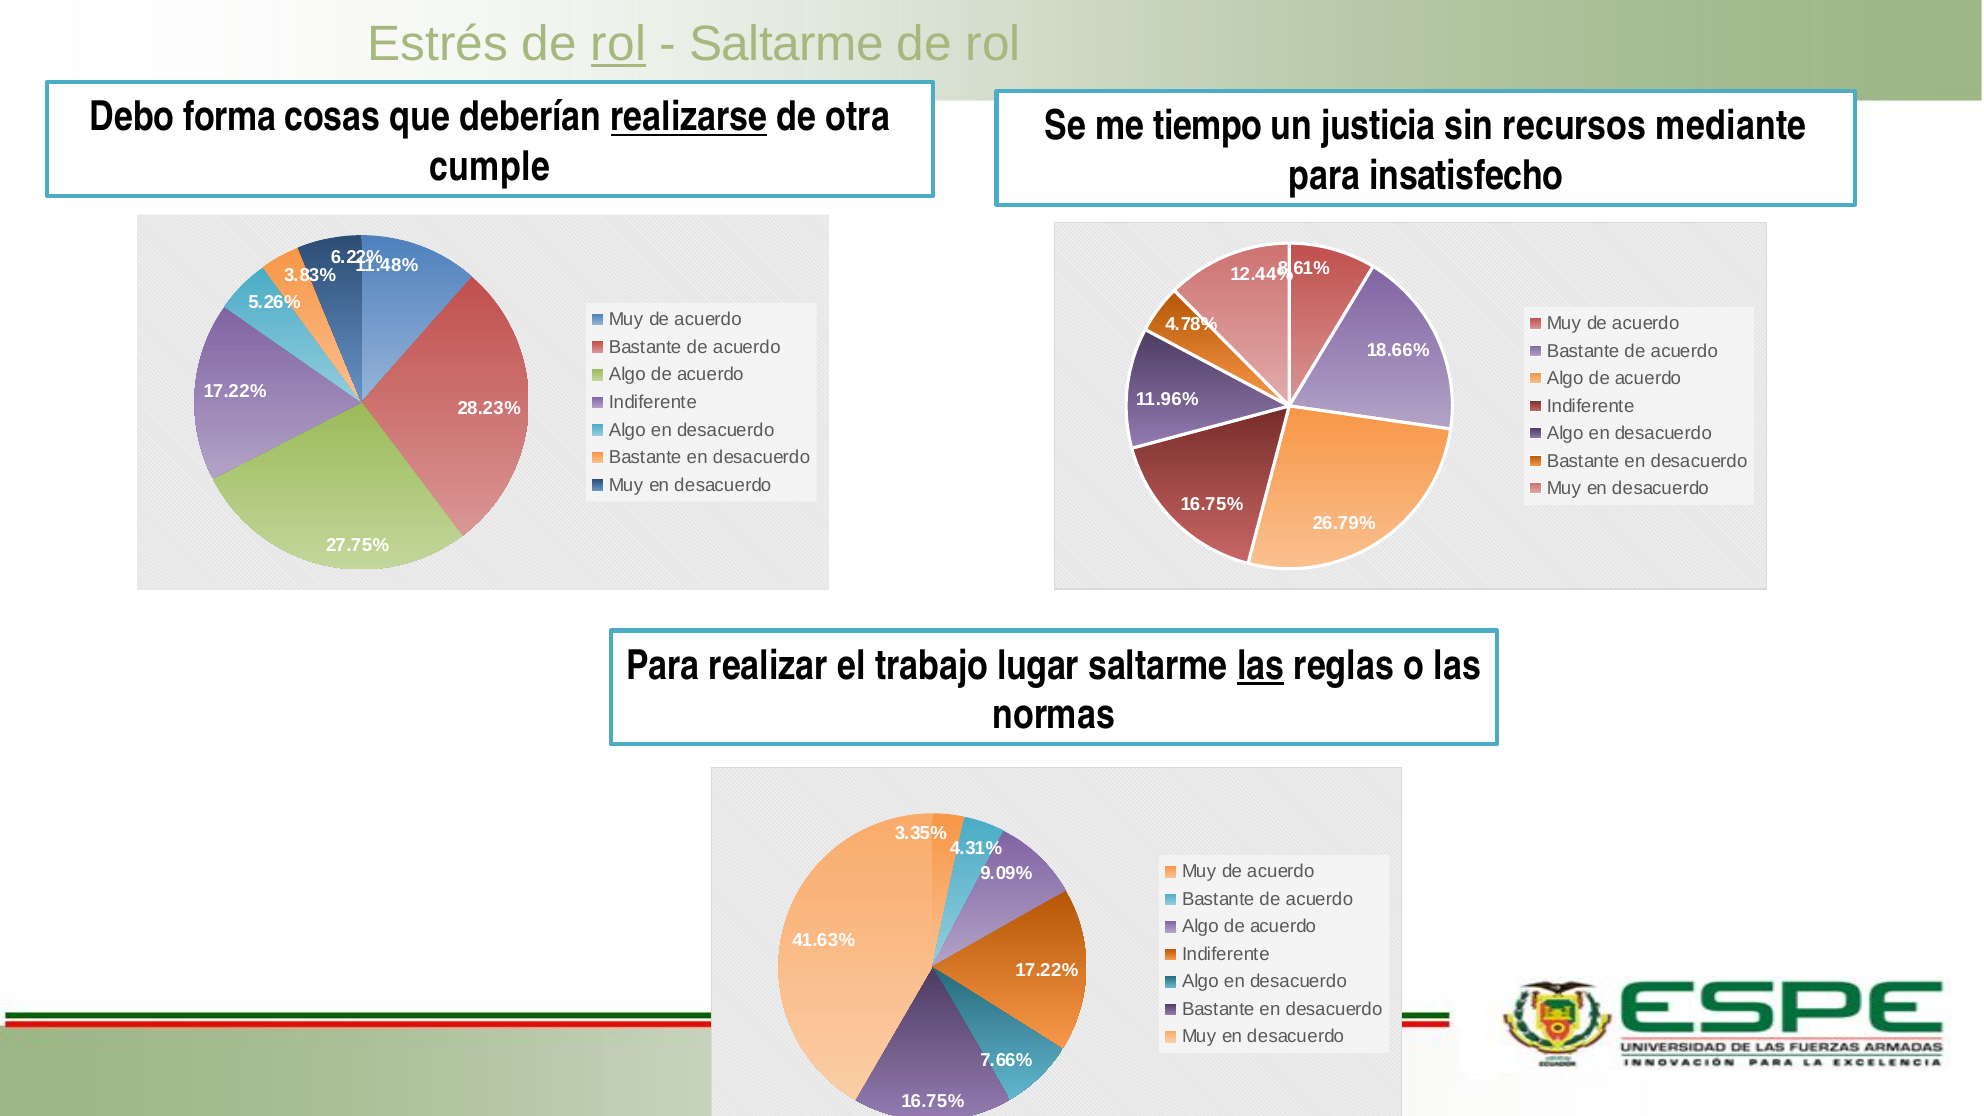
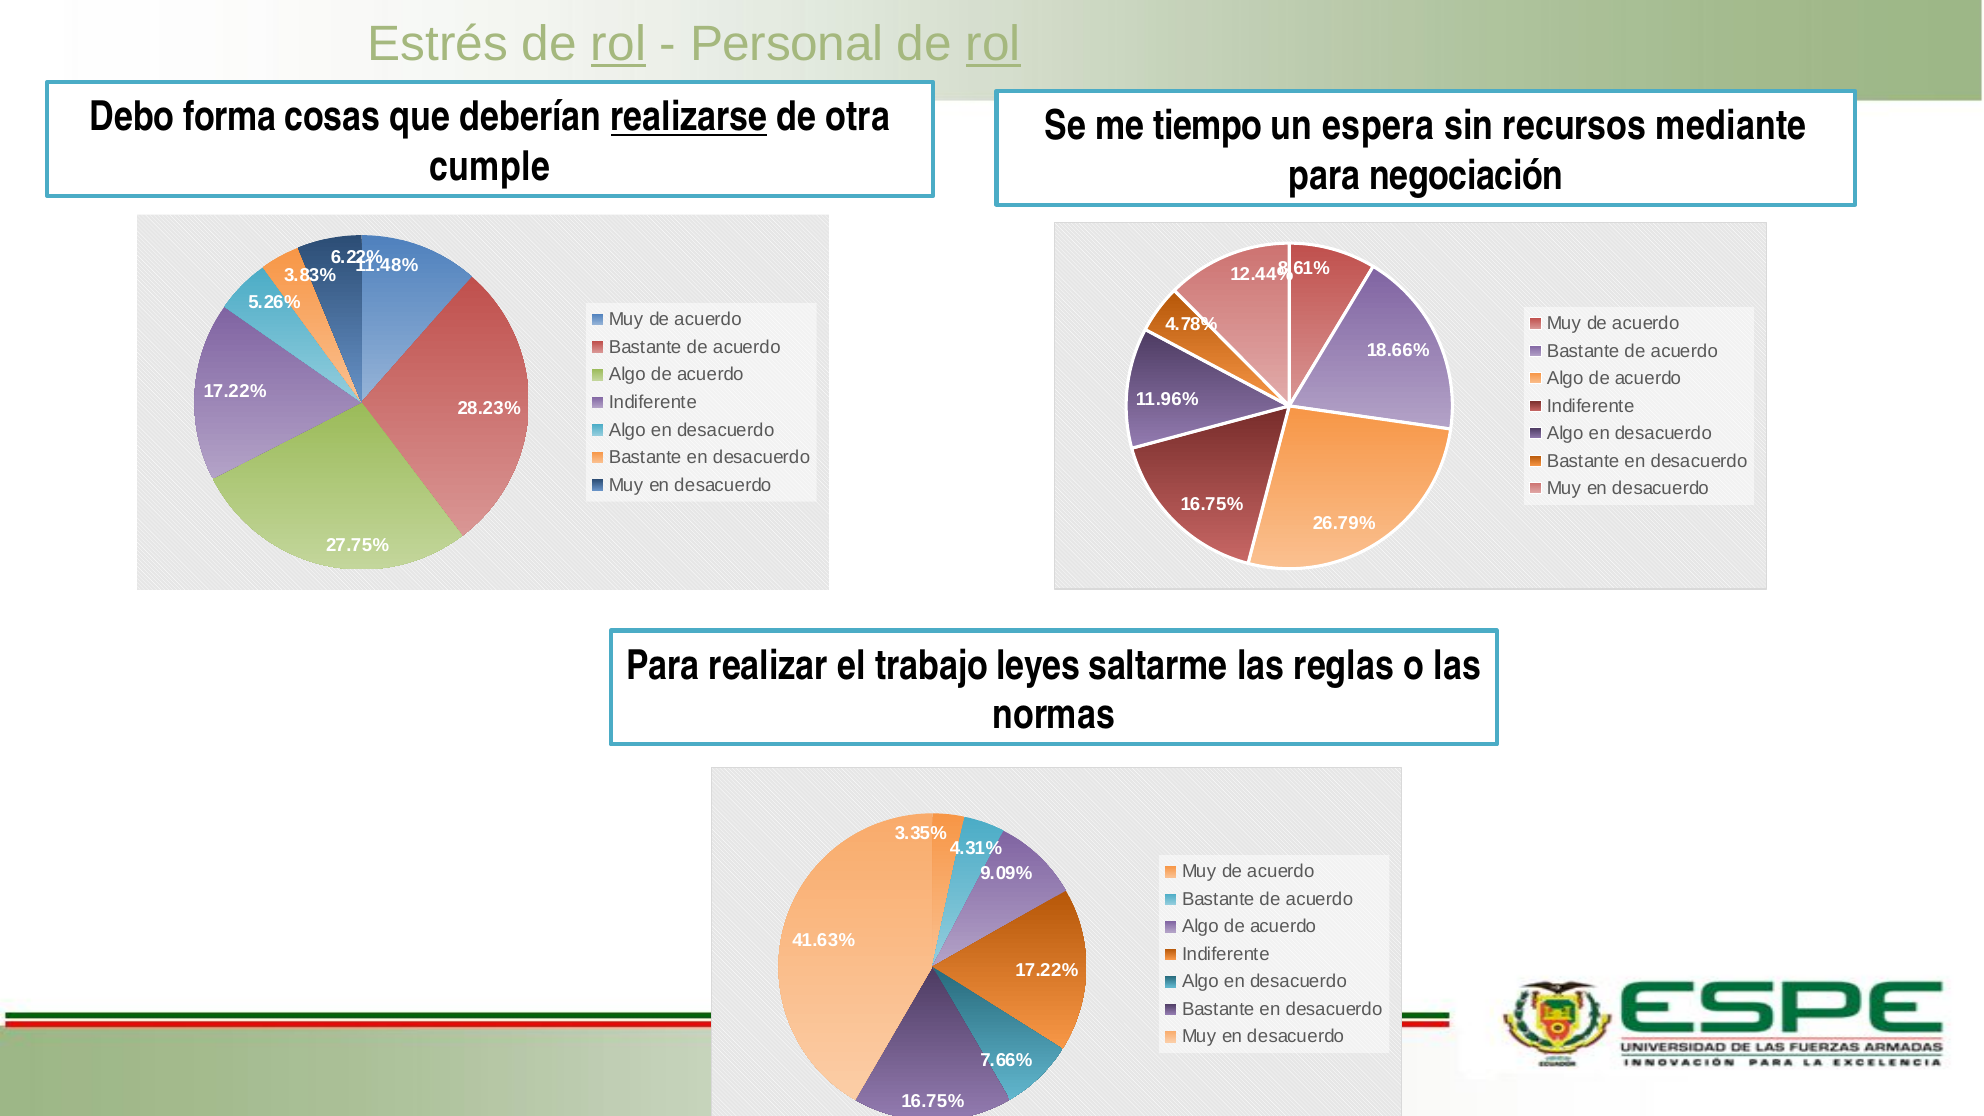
Saltarme: Saltarme -> Personal (787, 44)
rol underline: none -> present (993, 44)
justicia: justicia -> espera (1378, 126)
insatisfecho: insatisfecho -> negociación (1466, 175)
lugar: lugar -> leyes (1038, 666)
las underline: present -> none (1261, 666)
